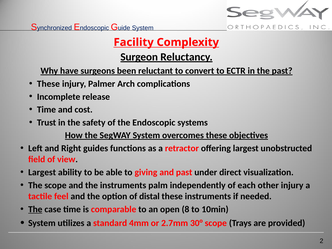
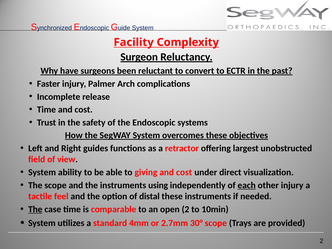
These: These -> Faster (49, 84)
Largest: Largest -> System (42, 172)
past: past -> cost (184, 172)
palm: palm -> using (158, 185)
each underline: none -> present (247, 185)
open 8: 8 -> 2 (186, 209)
